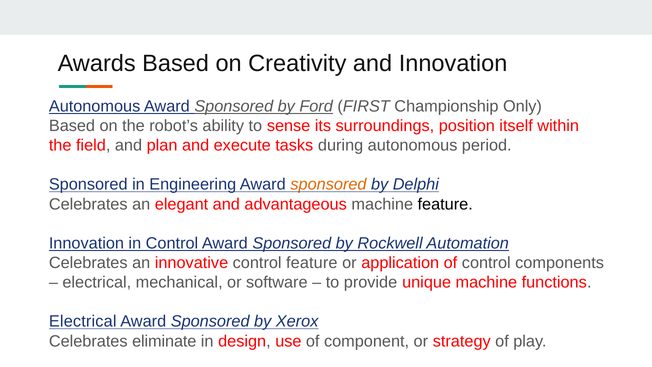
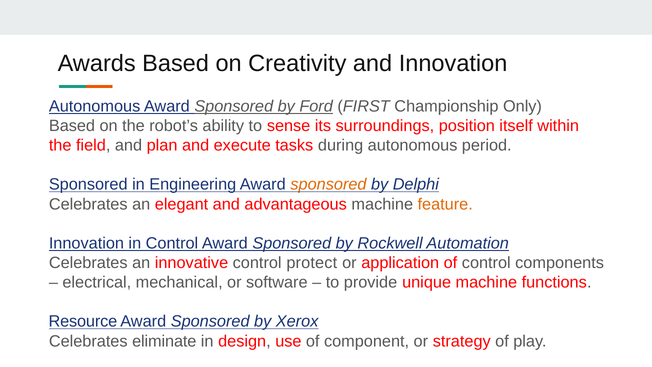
feature colour: black -> orange (445, 204)
control feature: feature -> protect (312, 263)
Electrical: Electrical -> Resource (83, 321)
